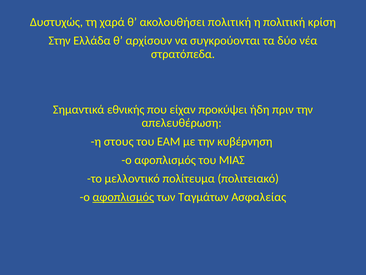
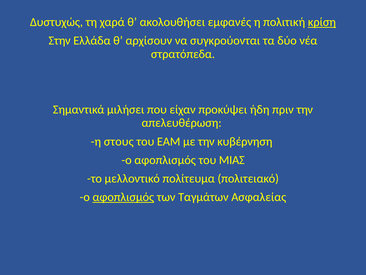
ακολουθήσει πολιτική: πολιτική -> εμφανές (229, 22)
κρίση underline: none -> present (322, 22)
εθνικής: εθνικής -> μιλήσει (126, 109)
